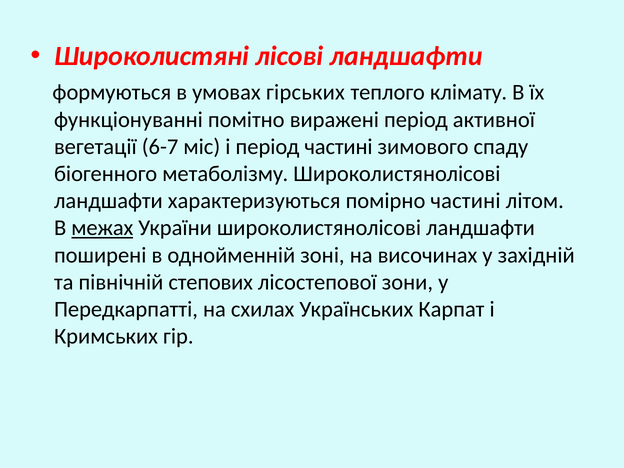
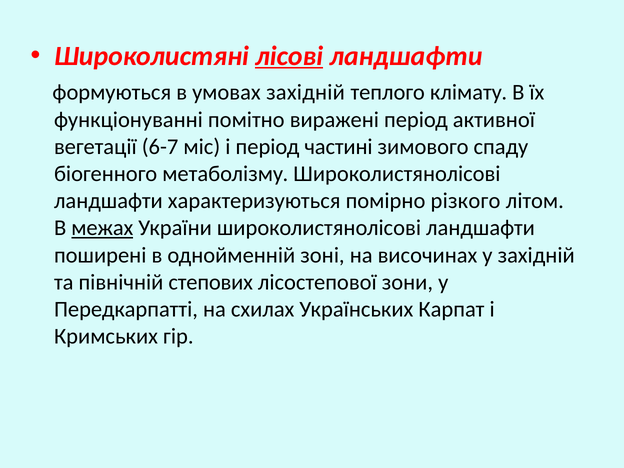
лісові underline: none -> present (289, 56)
умовах гірських: гірських -> західній (305, 92)
помірно частині: частині -> різкого (465, 201)
